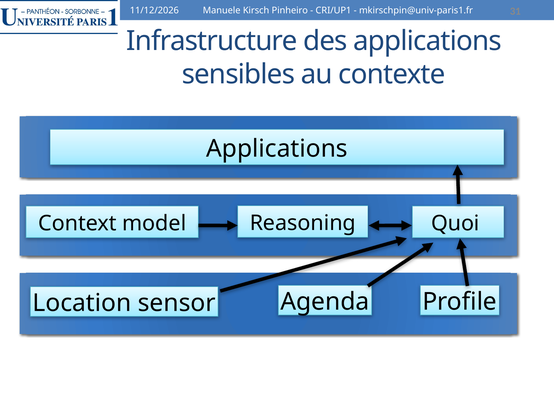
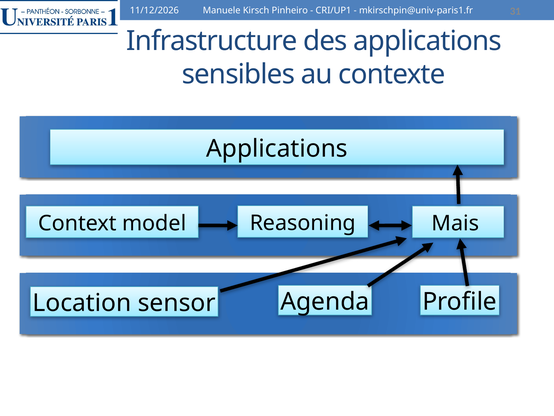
Quoi: Quoi -> Mais (455, 223)
